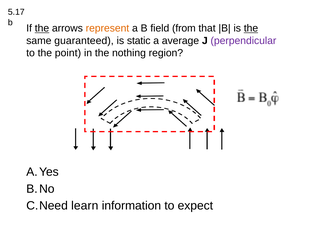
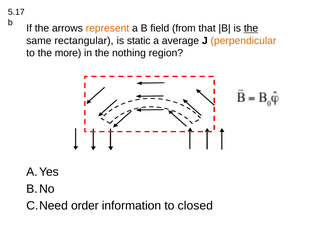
the underline: present -> none (42, 28)
guaranteed: guaranteed -> rectangular (84, 41)
perpendicular colour: purple -> orange (243, 41)
point: point -> more (68, 53)
learn: learn -> order (85, 205)
expect: expect -> closed (195, 205)
